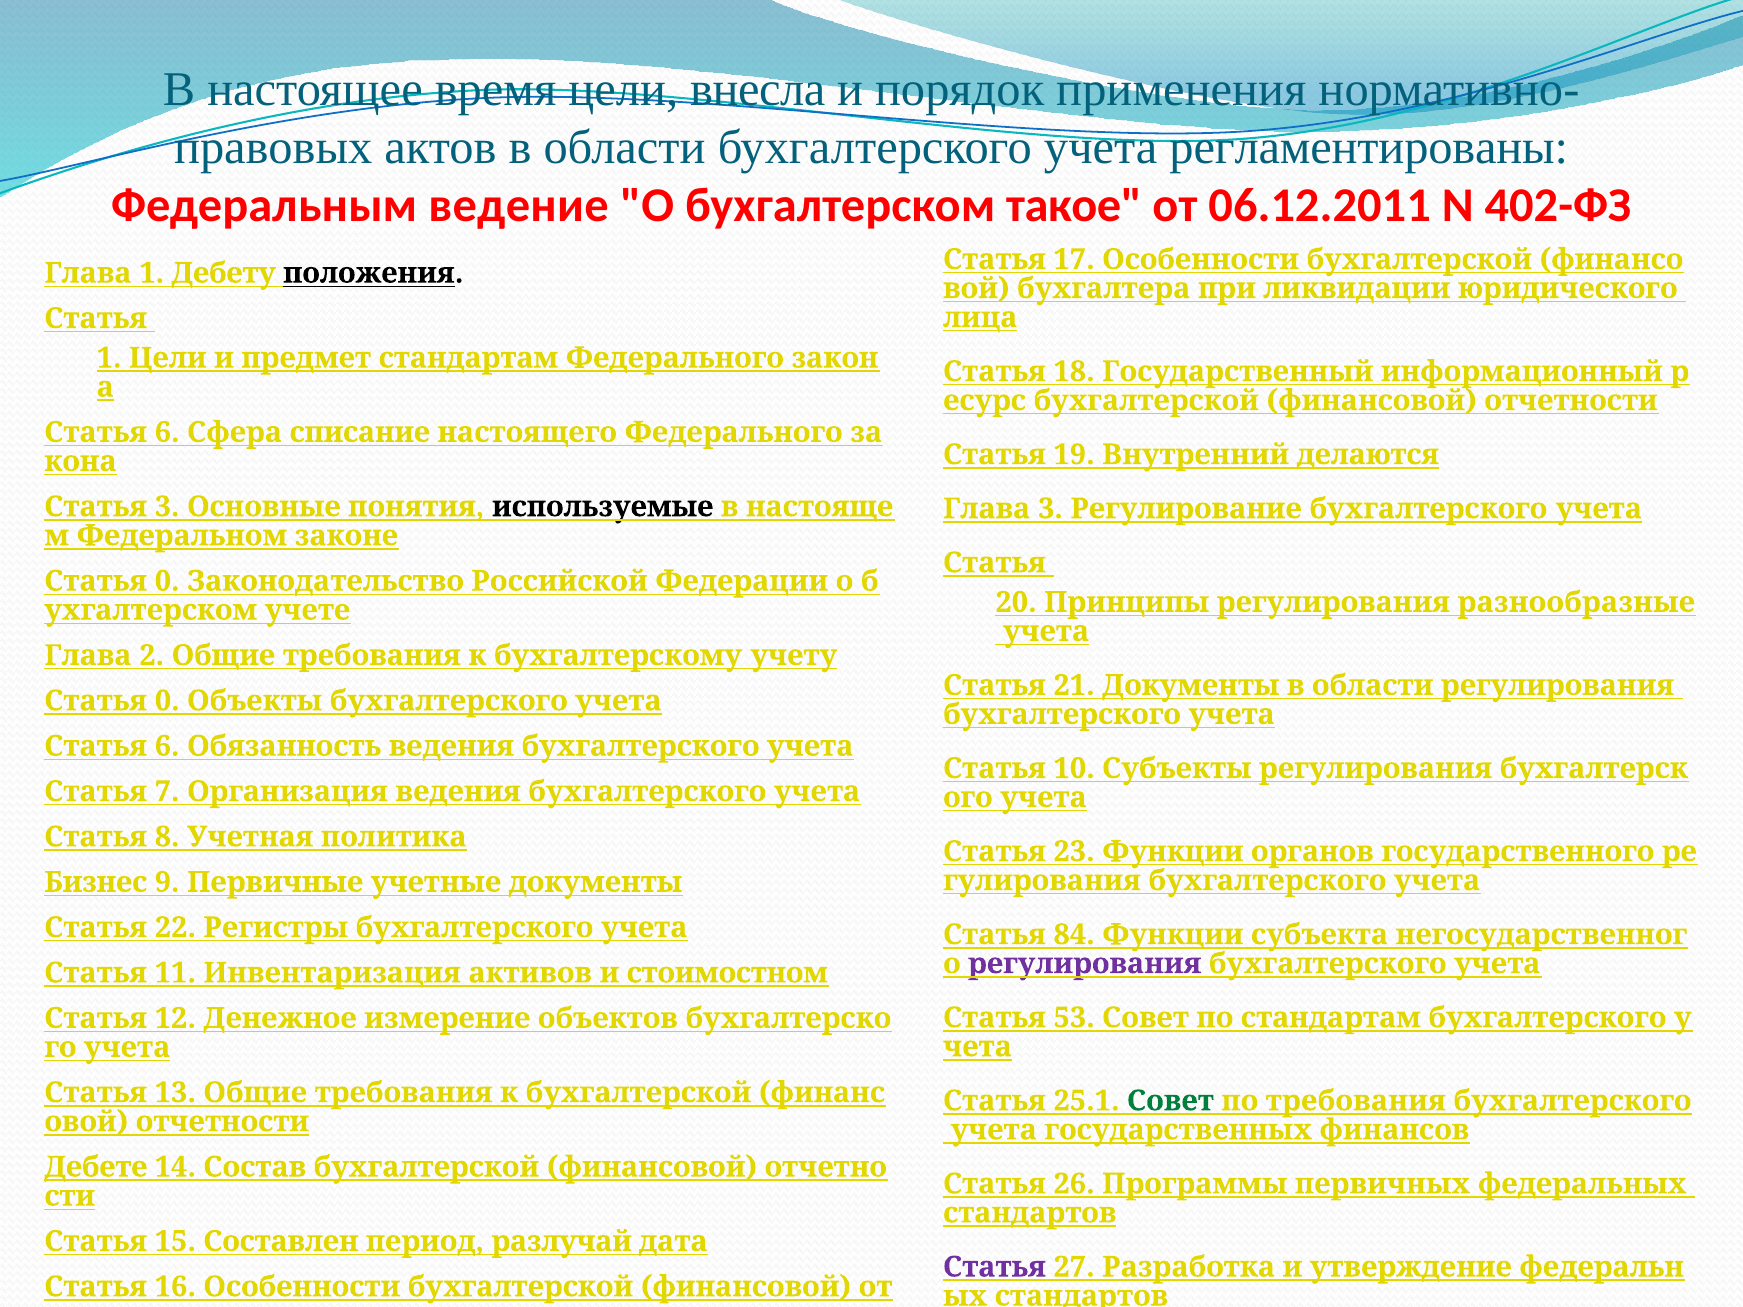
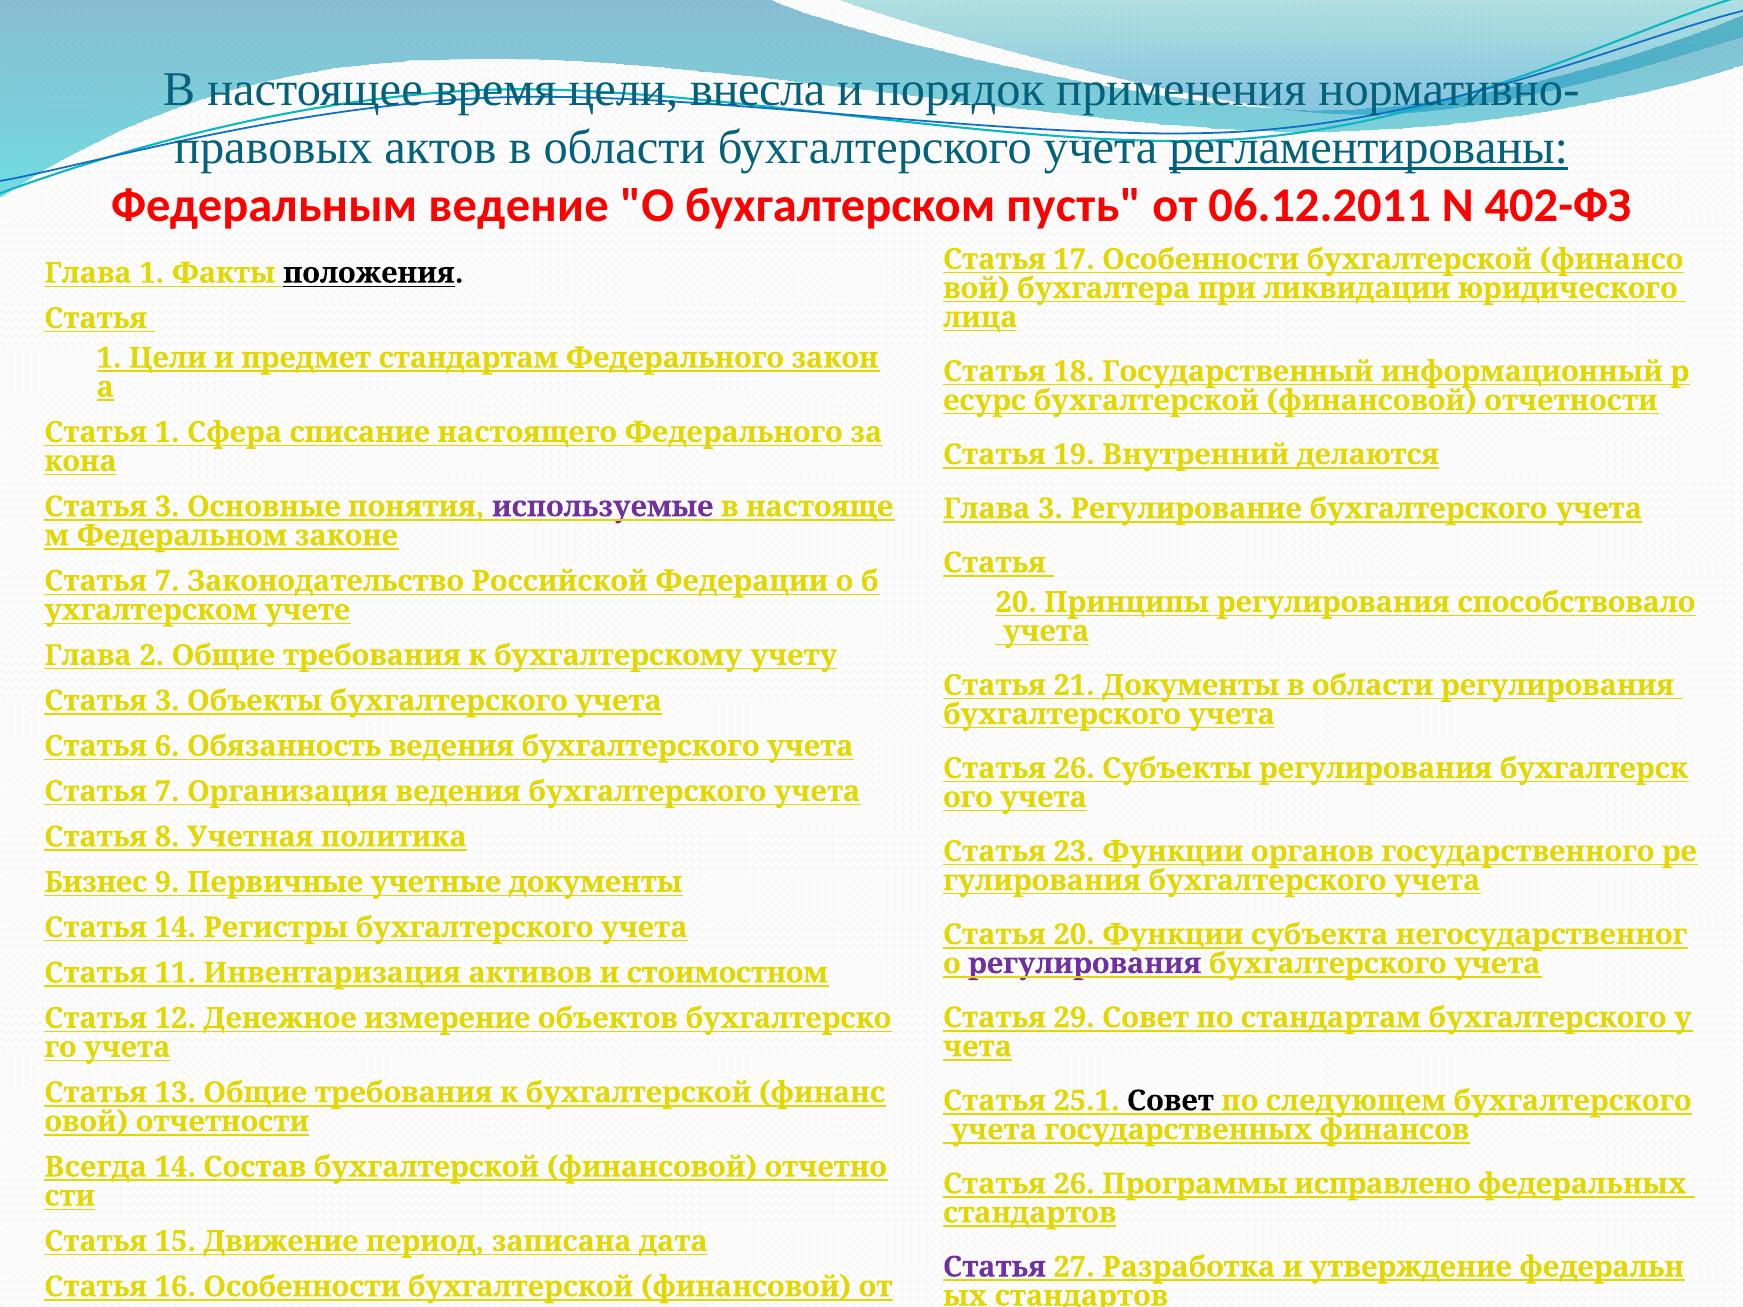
регламентированы underline: none -> present (1369, 148)
такое: такое -> пусть (1074, 206)
Дебету: Дебету -> Факты (224, 273)
6: 6 -> 1 (167, 432)
используемые colour: black -> purple (603, 507)
0: 0 -> 7 (167, 581)
разнообразные: разнообразные -> способствовало (1576, 602)
0: 0 -> 3 (167, 701)
10: 10 -> 26 (1074, 769)
Статья 22: 22 -> 14 (175, 928)
84: 84 -> 20 (1074, 935)
53: 53 -> 29 (1074, 1018)
Совет colour: green -> black (1171, 1101)
по требования: требования -> следующем (1356, 1101)
Дебете: Дебете -> Всегда (96, 1167)
первичных: первичных -> исправлено (1383, 1184)
Составлен: Составлен -> Движение (281, 1242)
разлучай: разлучай -> записана (562, 1242)
